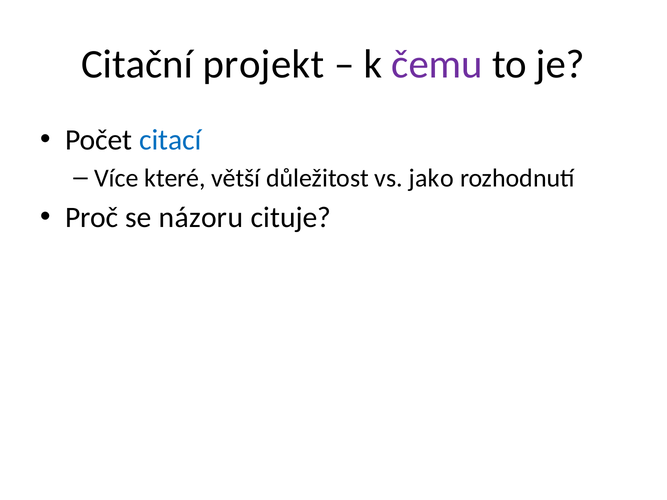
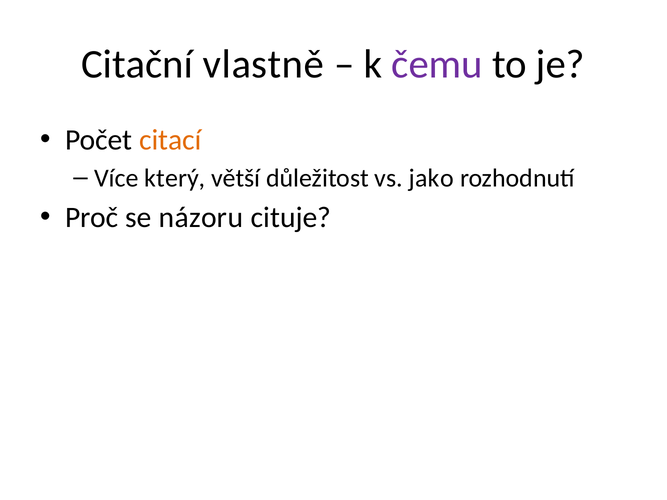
projekt: projekt -> vlastně (263, 65)
citací colour: blue -> orange (170, 140)
které: které -> který (175, 178)
